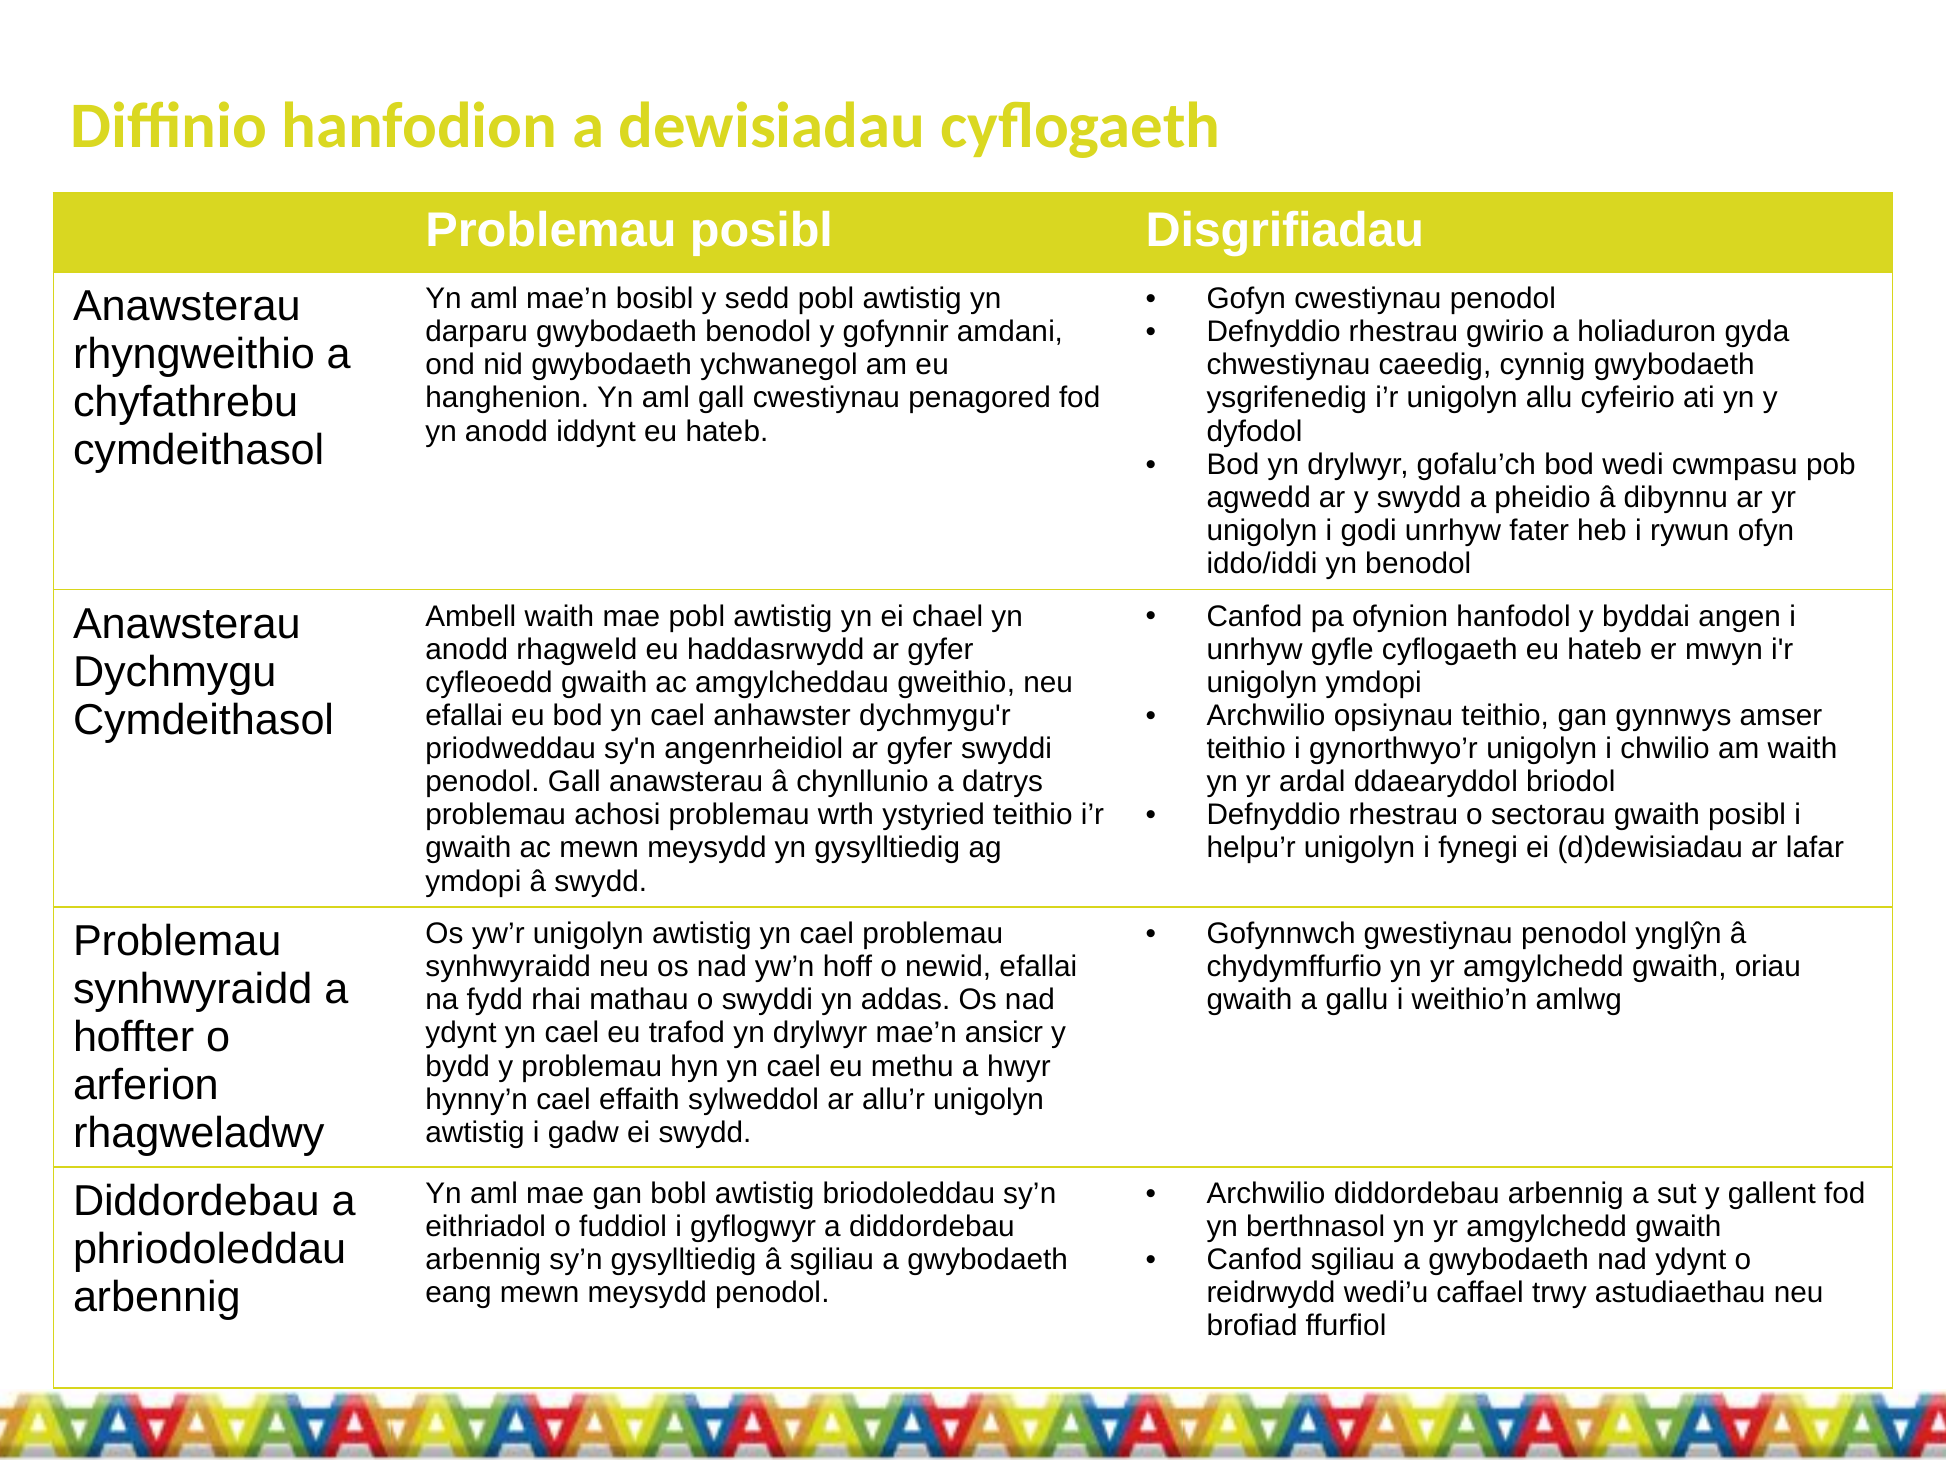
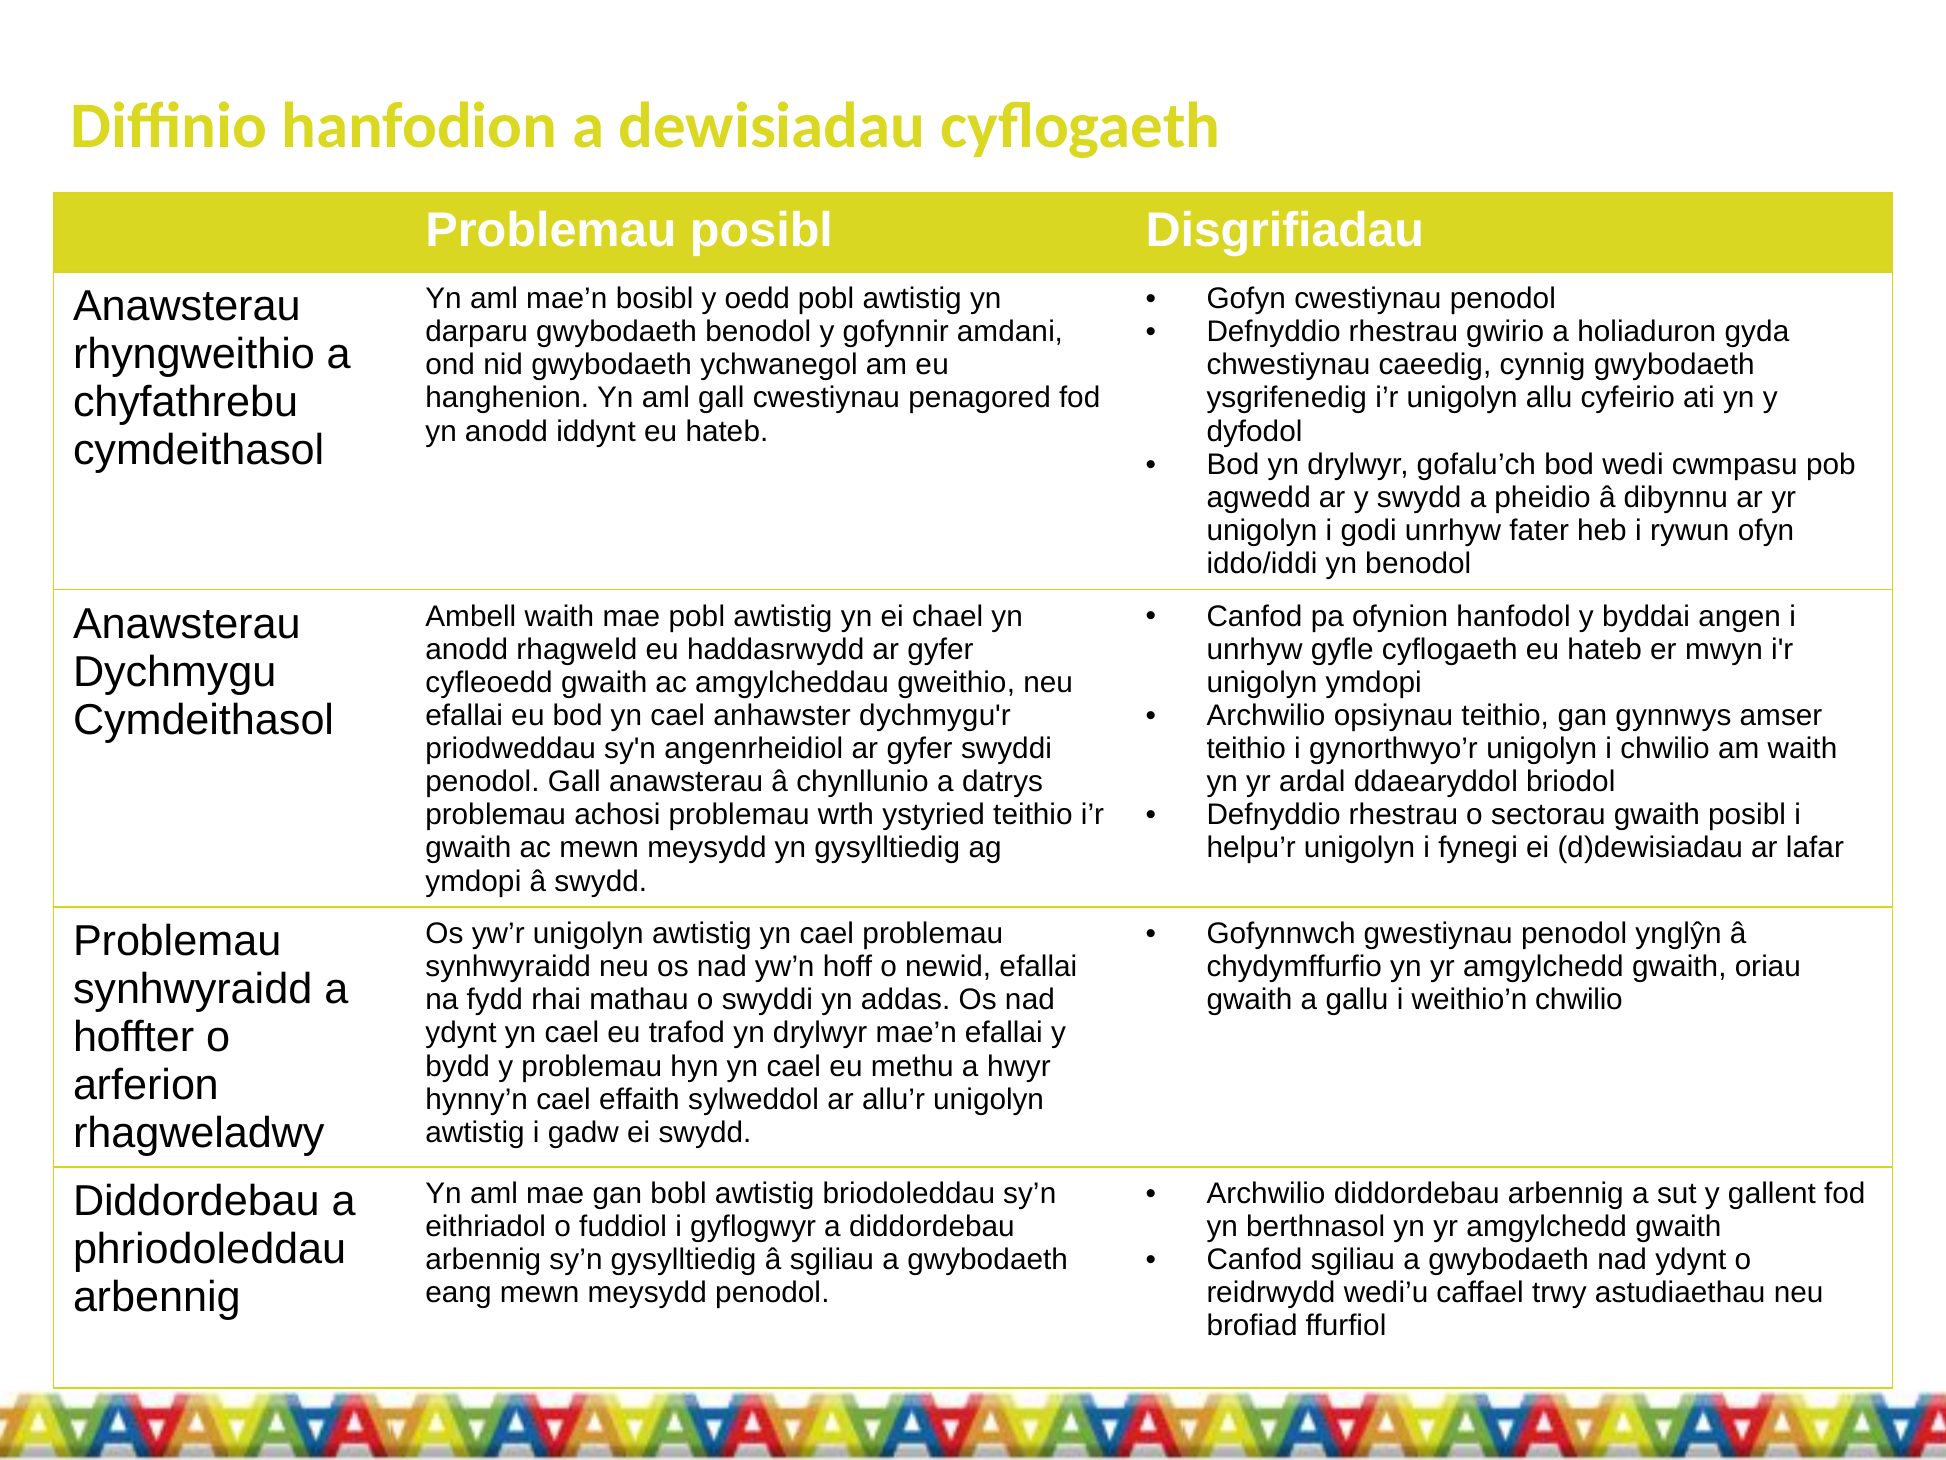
sedd: sedd -> oedd (757, 299)
weithio’n amlwg: amlwg -> chwilio (1579, 1000)
mae’n ansicr: ansicr -> efallai (1004, 1033)
